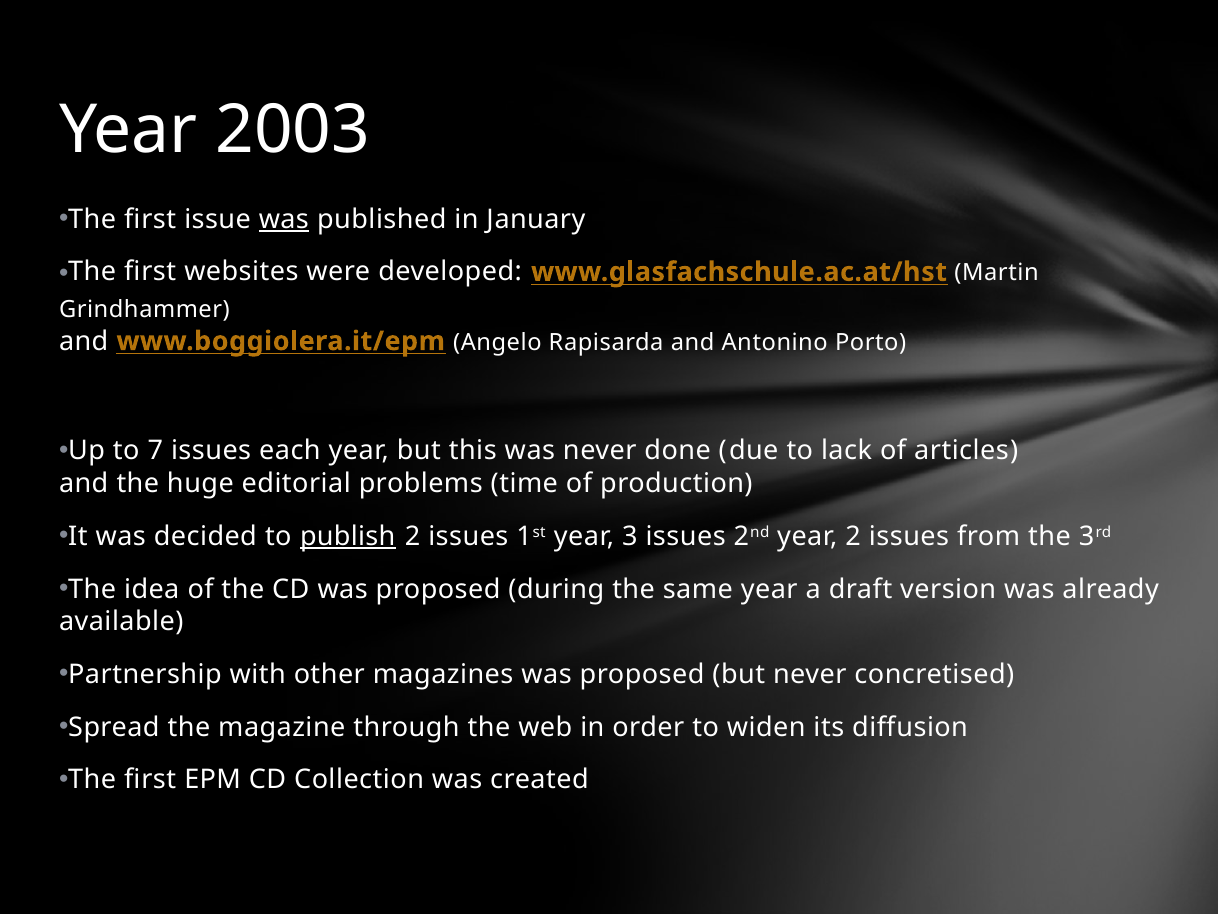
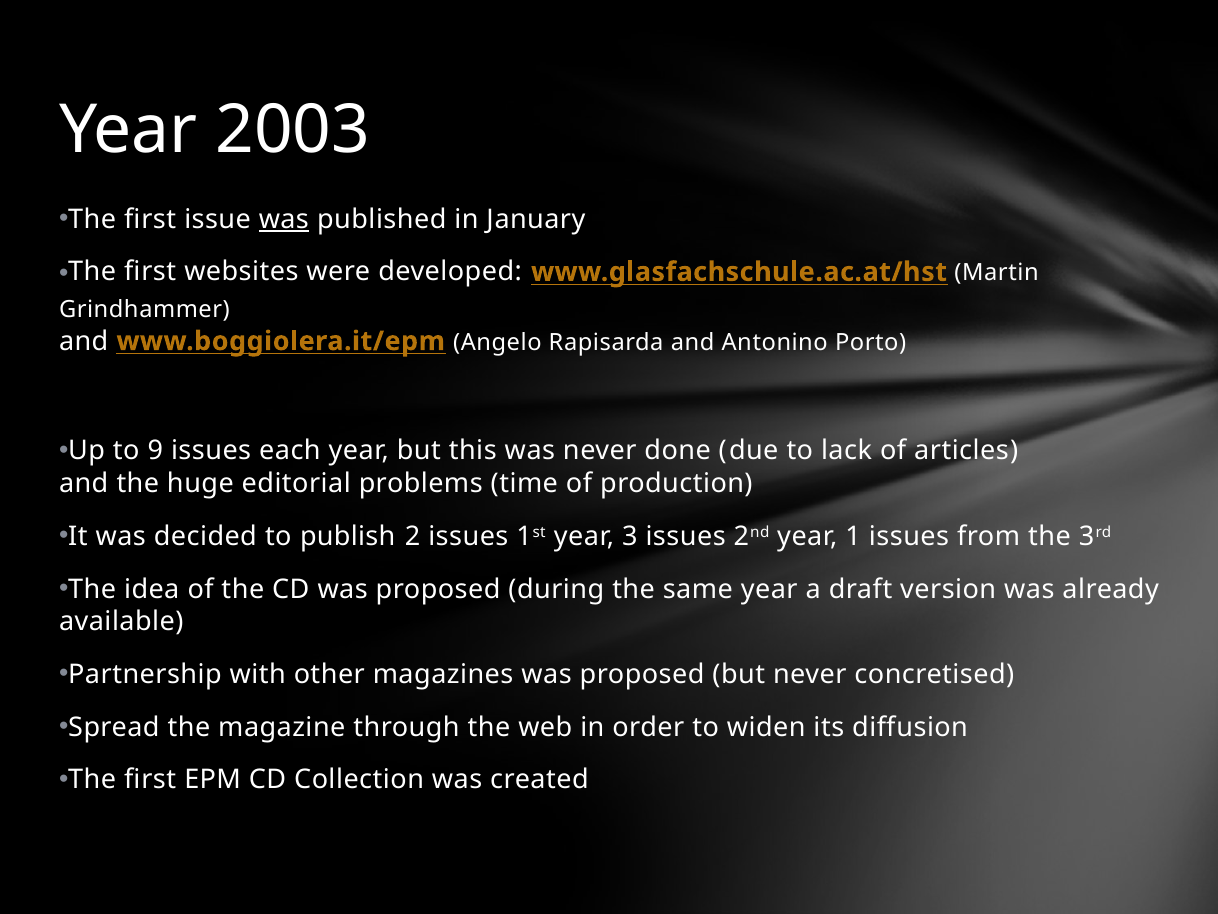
7: 7 -> 9 (155, 451)
publish underline: present -> none (348, 536)
year 2: 2 -> 1 (853, 536)
